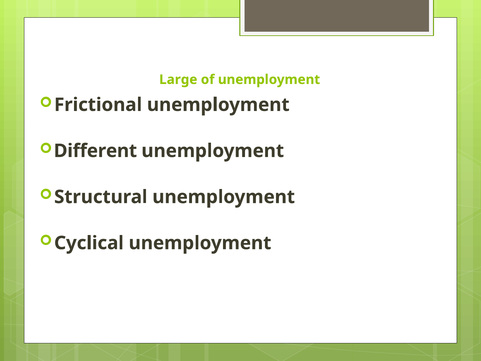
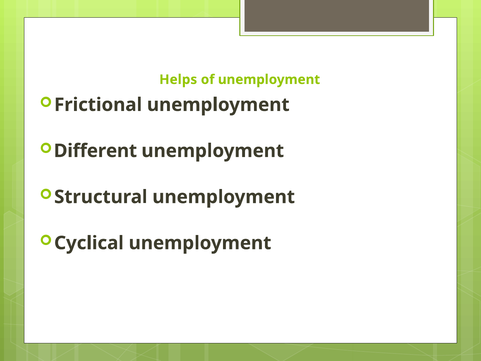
Large: Large -> Helps (178, 80)
